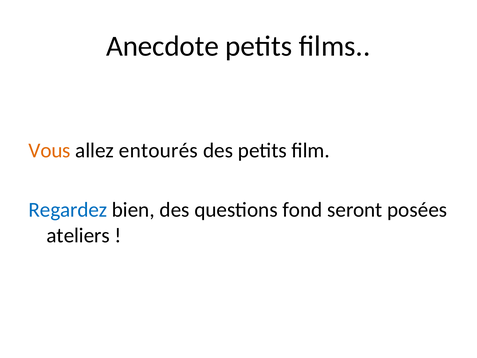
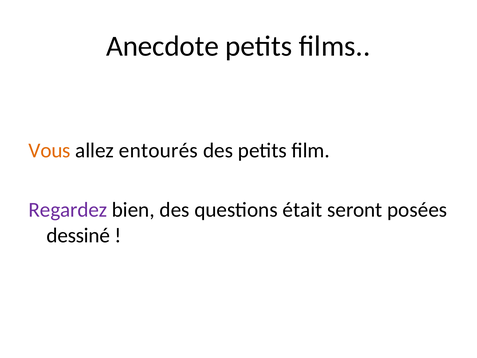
Regardez colour: blue -> purple (68, 210)
fond: fond -> était (302, 210)
ateliers: ateliers -> dessiné (78, 235)
